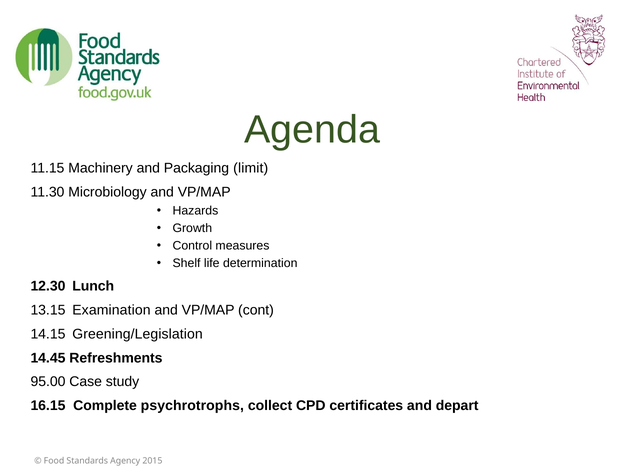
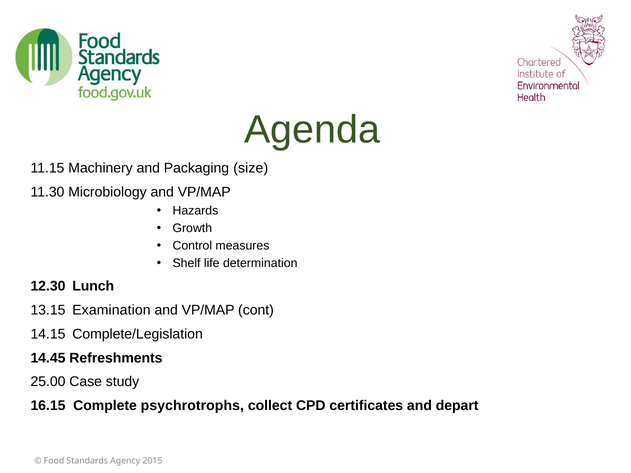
limit: limit -> size (251, 168)
Greening/Legislation: Greening/Legislation -> Complete/Legislation (138, 334)
95.00: 95.00 -> 25.00 (48, 382)
